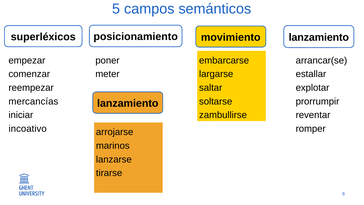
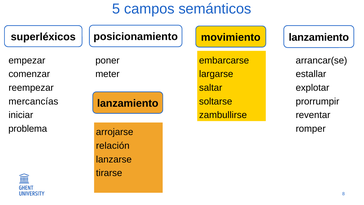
incoativo: incoativo -> problema (28, 129)
marinos: marinos -> relación (113, 146)
